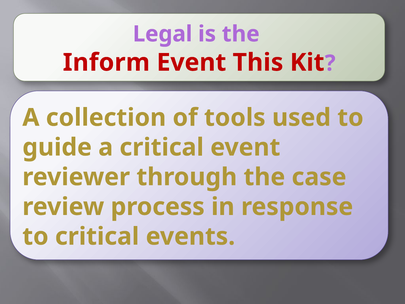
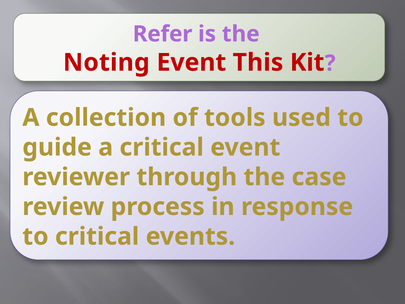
Legal: Legal -> Refer (163, 34)
Inform: Inform -> Noting (106, 62)
